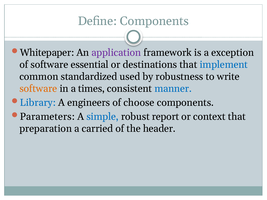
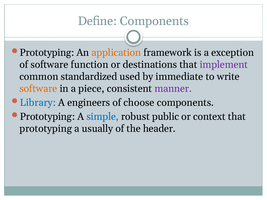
Whitepaper: Whitepaper -> Prototyping (47, 53)
application colour: purple -> orange (116, 53)
essential: essential -> function (90, 65)
implement colour: blue -> purple (224, 65)
robustness: robustness -> immediate (179, 77)
times: times -> piece (91, 89)
manner colour: blue -> purple (173, 89)
Parameters: Parameters -> Prototyping (47, 117)
report: report -> public (166, 117)
preparation: preparation -> prototyping (46, 129)
carried: carried -> usually (97, 129)
